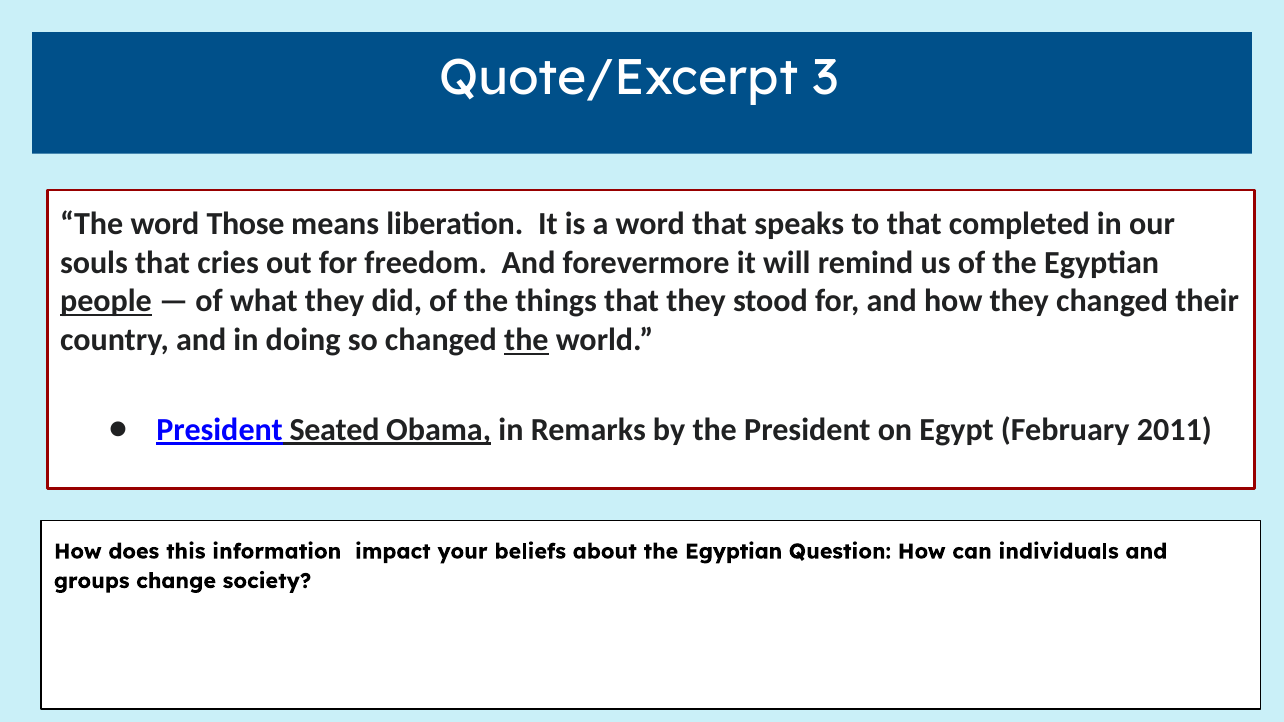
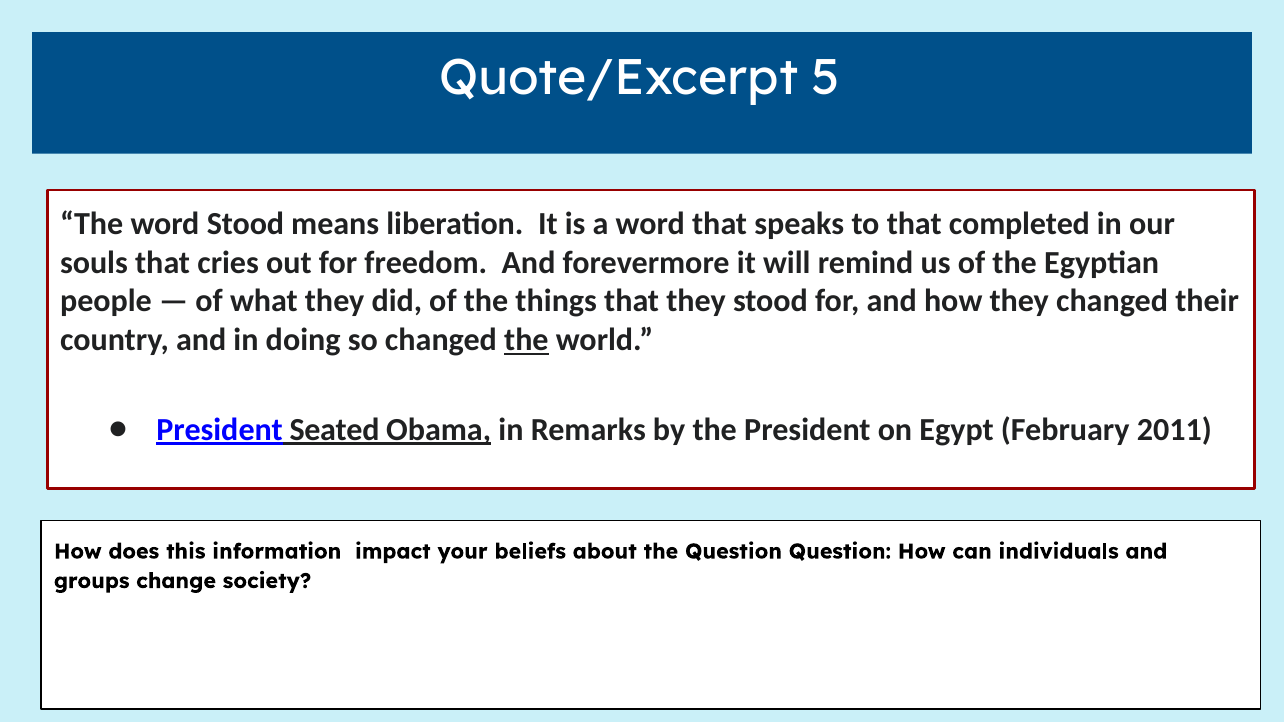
3: 3 -> 5 (826, 78)
word Those: Those -> Stood (245, 224)
people underline: present -> none (106, 302)
about the Egyptian: Egyptian -> Question (733, 552)
